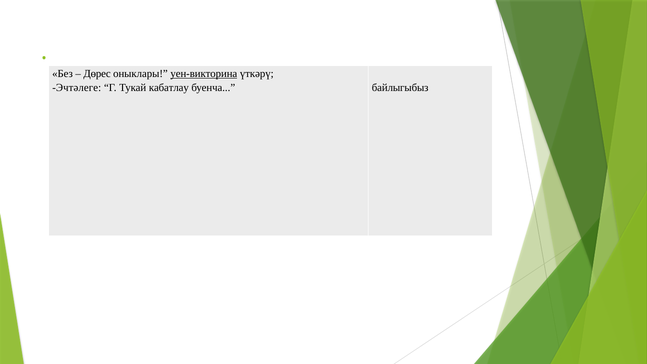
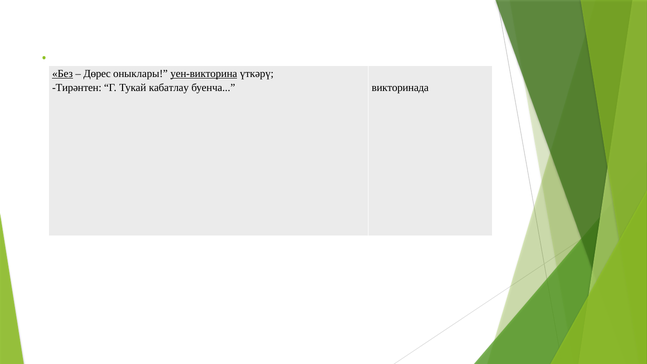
Без underline: none -> present (62, 74)
Эчтәлеге: Эчтәлеге -> Тирәнтен (77, 87)
байлыгыбыз: байлыгыбыз -> викторинада (400, 87)
